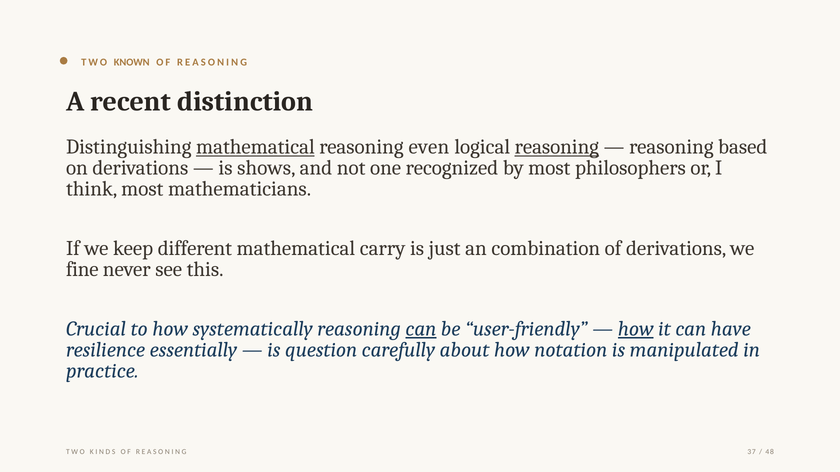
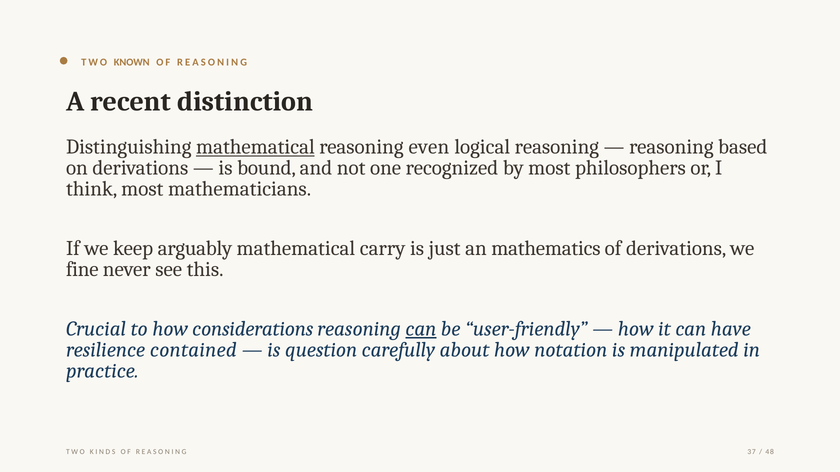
reasoning underline: present -> none (557, 147)
shows: shows -> bound (266, 168)
different: different -> arguably (195, 249)
combination: combination -> mathematics (546, 249)
systematically: systematically -> considerations (253, 329)
how underline: present -> none (636, 329)
essentially: essentially -> contained (193, 350)
